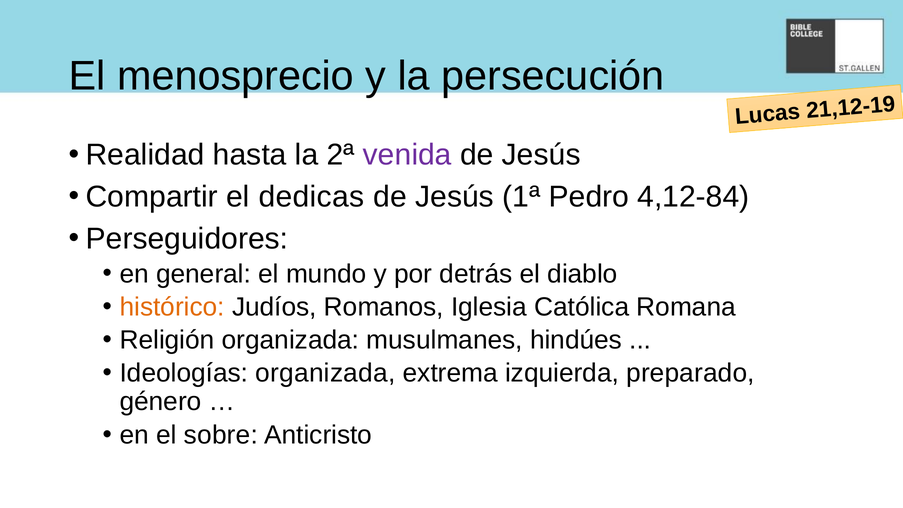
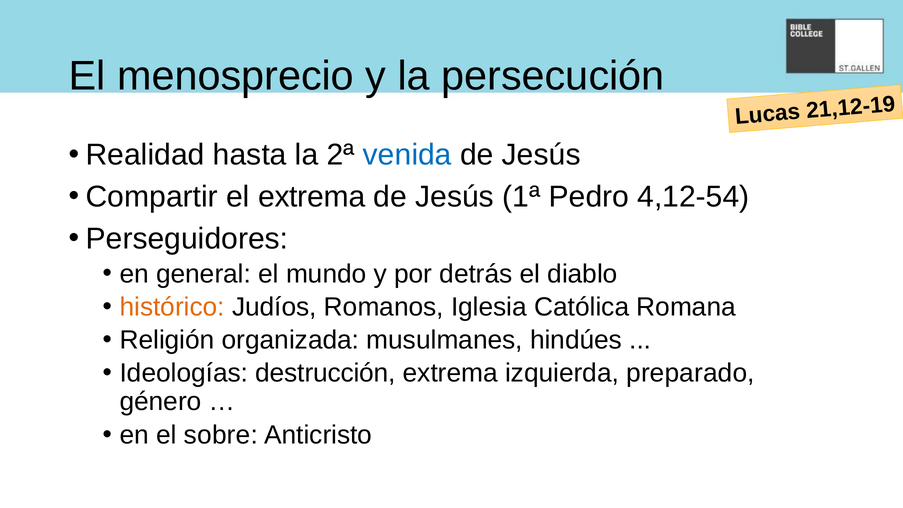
venida colour: purple -> blue (407, 155)
el dedicas: dedicas -> extrema (312, 197)
4,12-84: 4,12-84 -> 4,12-54 (693, 197)
Ideologías organizada: organizada -> destrucción (326, 373)
